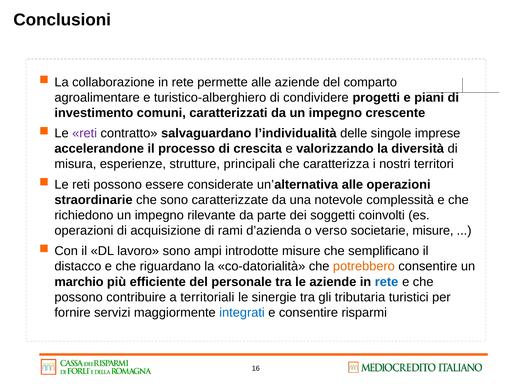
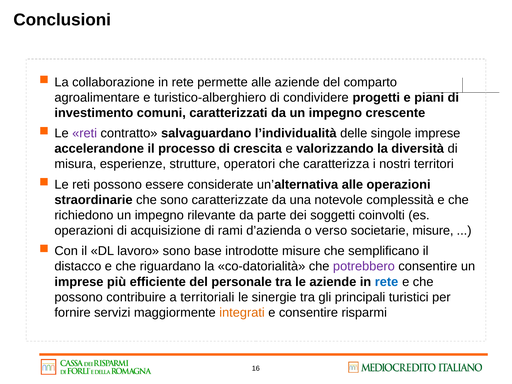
principali: principali -> operatori (249, 164)
ampi: ampi -> base (208, 251)
potrebbero colour: orange -> purple (364, 266)
marchio: marchio -> imprese (79, 282)
tributaria: tributaria -> principali (360, 297)
integrati colour: blue -> orange (242, 313)
